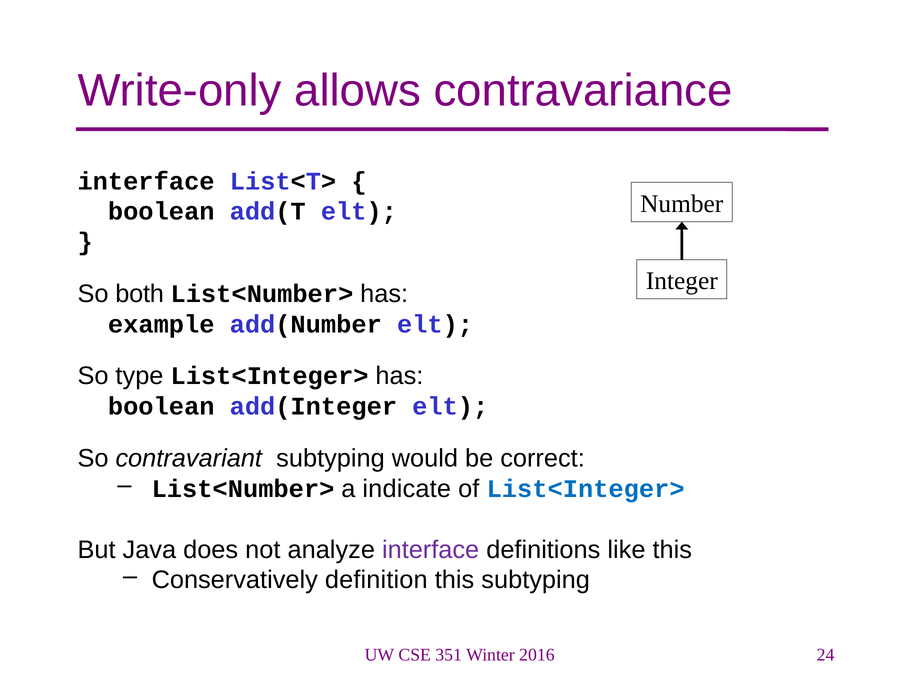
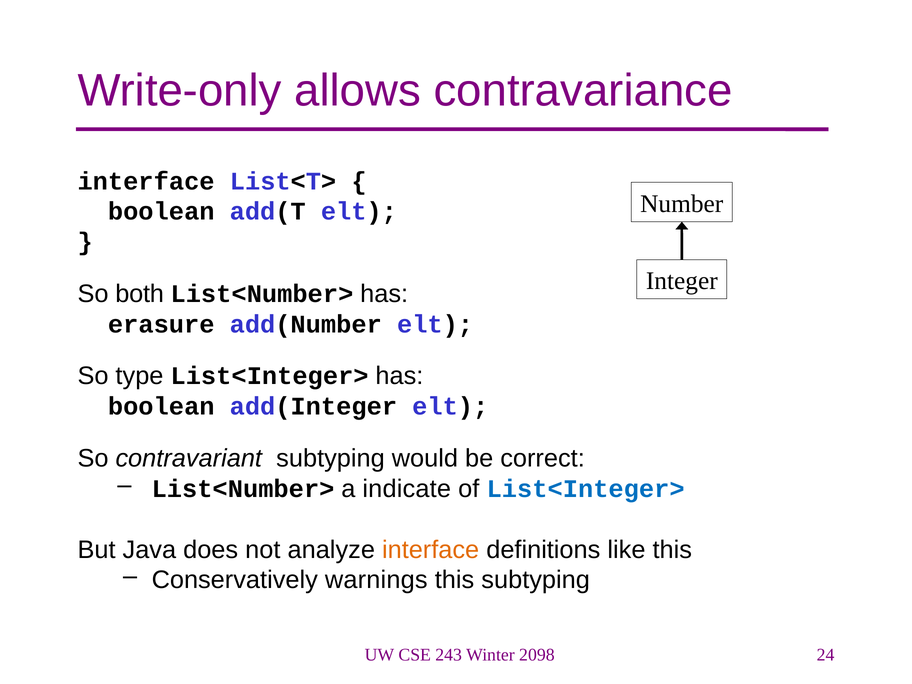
example: example -> erasure (161, 324)
interface colour: purple -> orange (431, 550)
definition: definition -> warnings (376, 580)
351: 351 -> 243 (449, 655)
2016: 2016 -> 2098 (537, 655)
